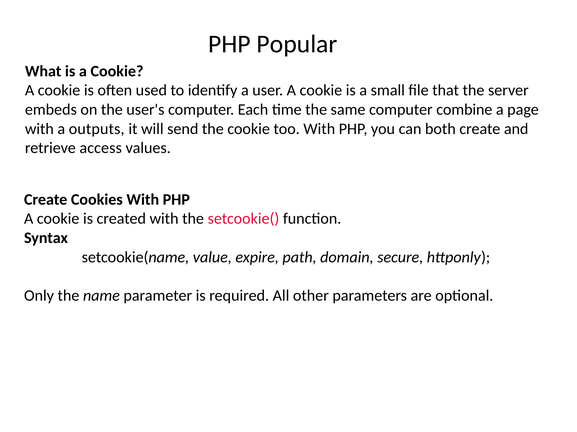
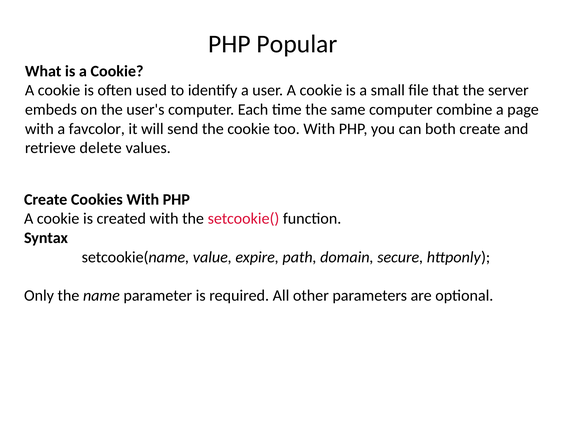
outputs: outputs -> favcolor (97, 129)
access: access -> delete (101, 148)
